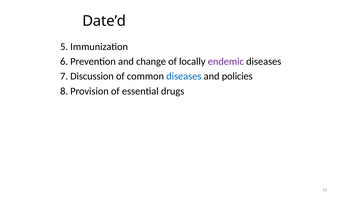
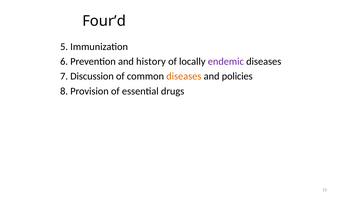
Date’d: Date’d -> Four’d (104, 21)
change: change -> history (151, 62)
diseases colour: blue -> orange (184, 76)
